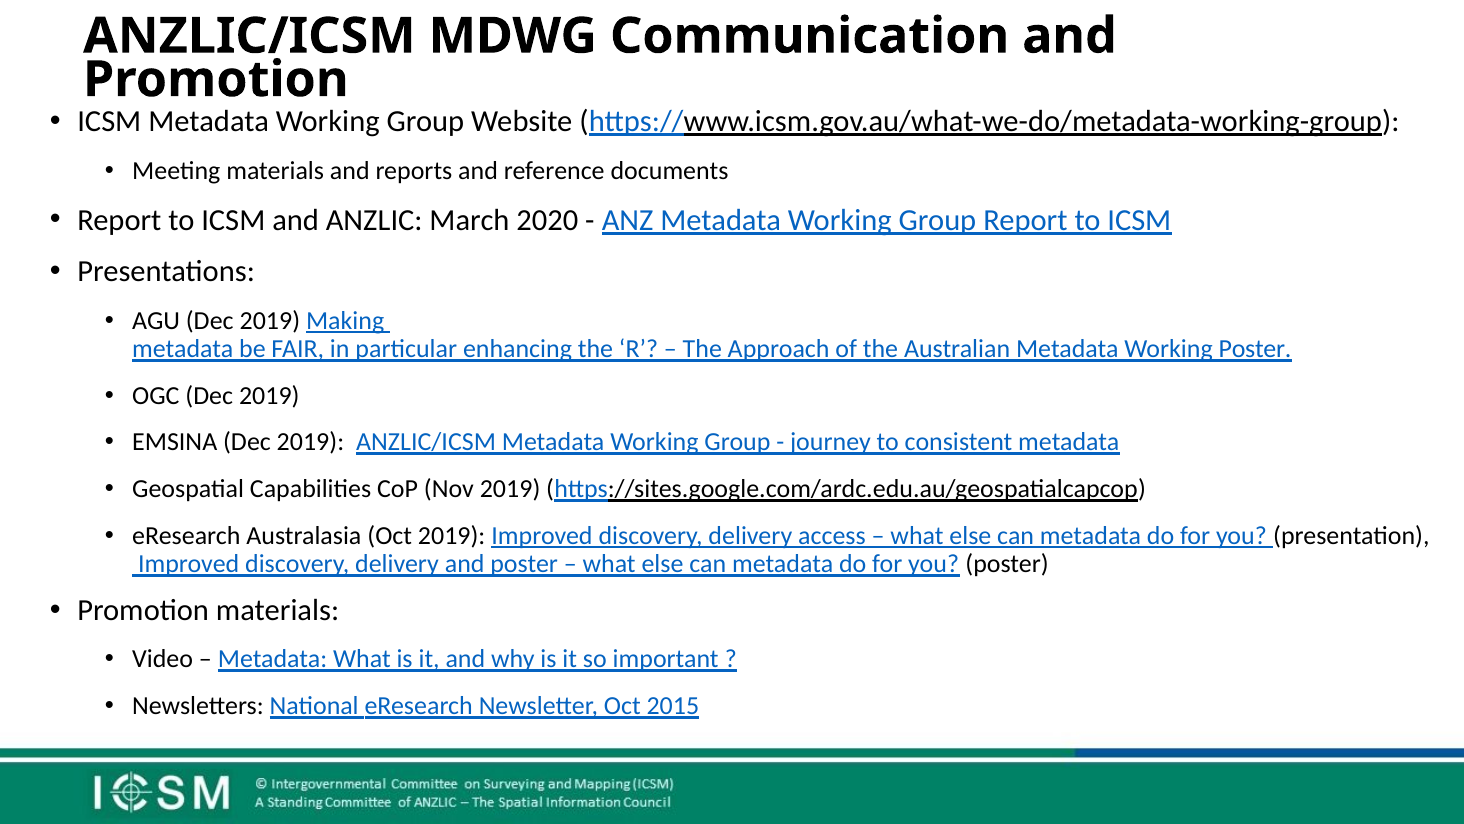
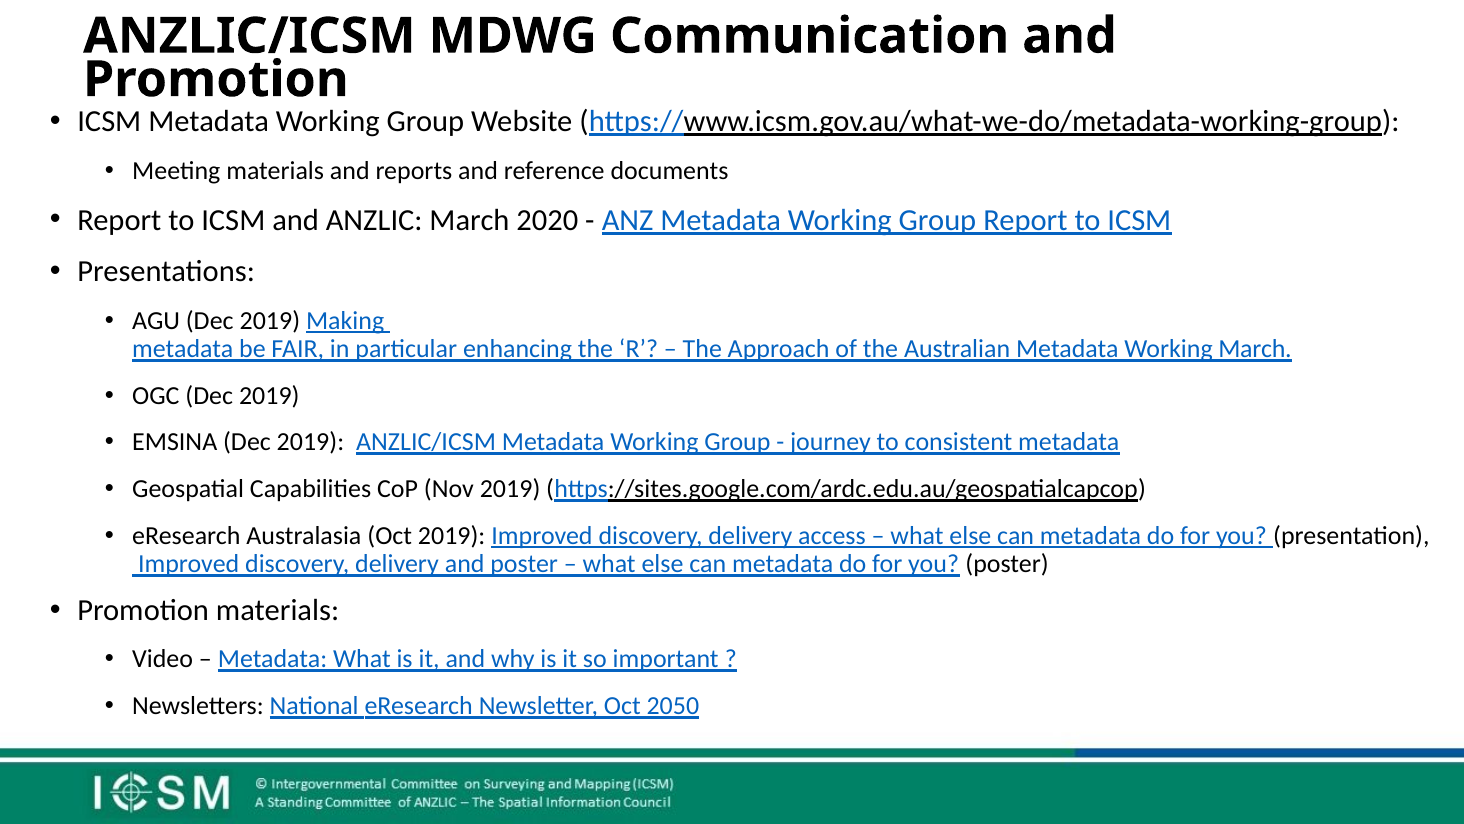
Working Poster: Poster -> March (1255, 349)
2015: 2015 -> 2050 (673, 706)
